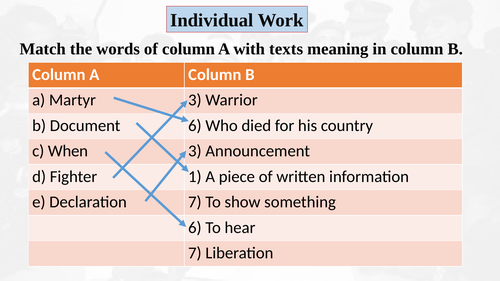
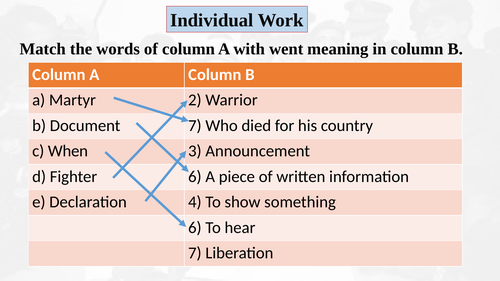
texts: texts -> went (286, 49)
Martyr 3: 3 -> 2 (195, 100)
6: 6 -> 7 (195, 126)
Fighter 1: 1 -> 6 (195, 177)
7: 7 -> 4 (195, 202)
